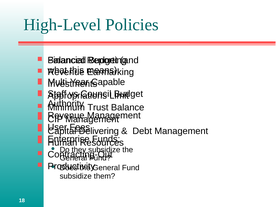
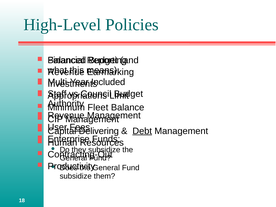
Capable: Capable -> Included (108, 82)
Trust: Trust -> Fleet (98, 107)
Debt underline: none -> present (142, 131)
